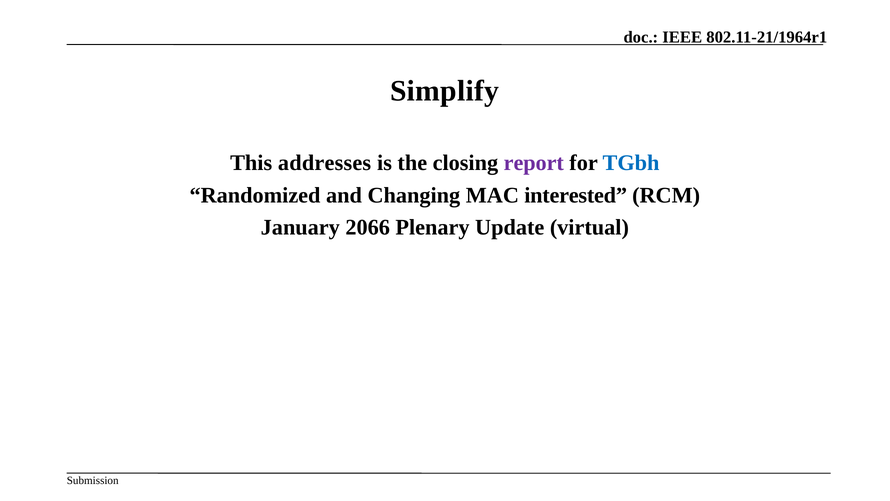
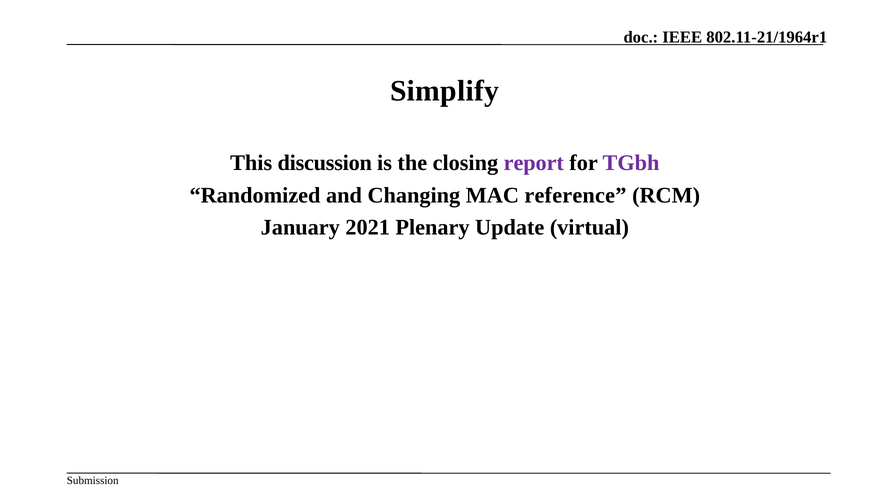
addresses: addresses -> discussion (325, 163)
TGbh colour: blue -> purple (631, 163)
interested: interested -> reference (575, 195)
2066: 2066 -> 2021 (368, 227)
